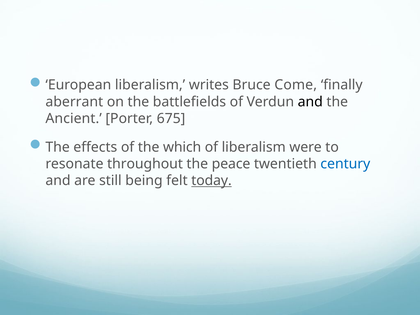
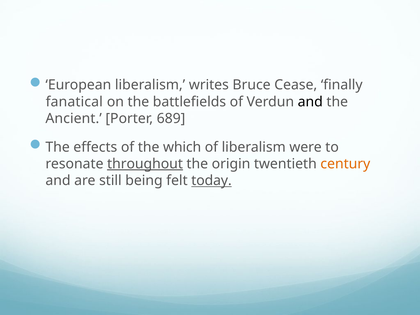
Come: Come -> Cease (296, 85)
aberrant: aberrant -> fanatical (74, 102)
675: 675 -> 689 (171, 119)
throughout underline: none -> present (145, 164)
peace: peace -> origin (231, 164)
century colour: blue -> orange (345, 164)
